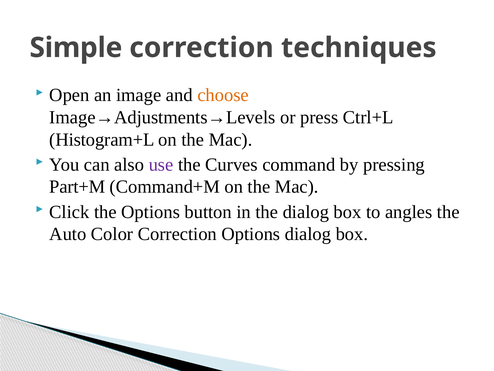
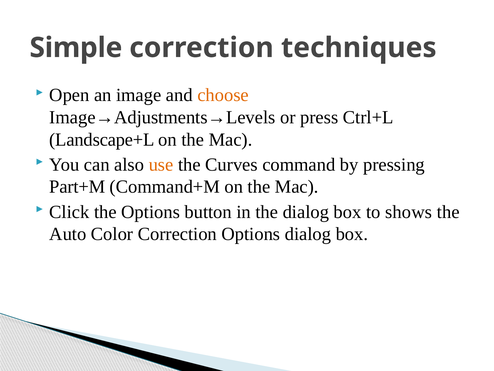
Histogram+L: Histogram+L -> Landscape+L (102, 139)
use colour: purple -> orange (161, 164)
angles: angles -> shows (409, 212)
